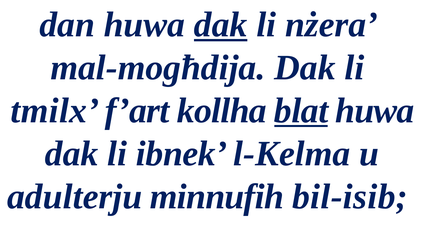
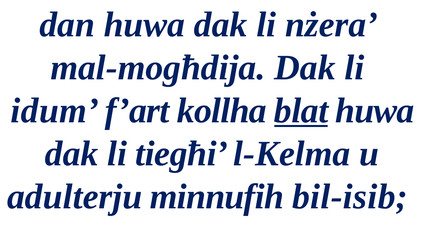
dak underline: present -> none (221, 25)
tmilx: tmilx -> idum (55, 110)
ibnek: ibnek -> tiegħi (182, 153)
